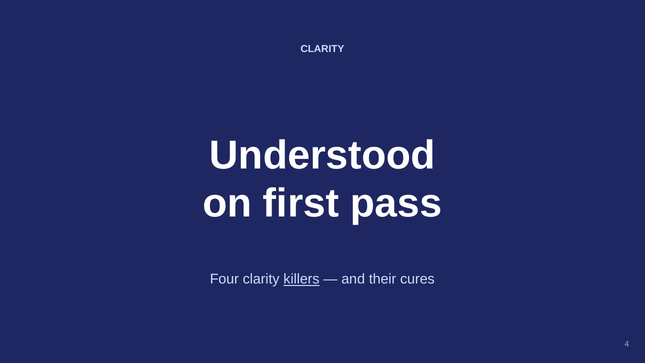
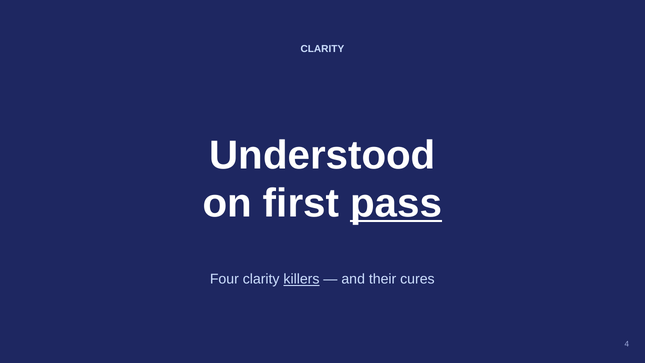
pass underline: none -> present (396, 204)
